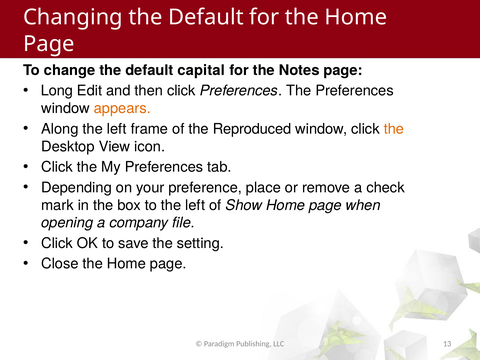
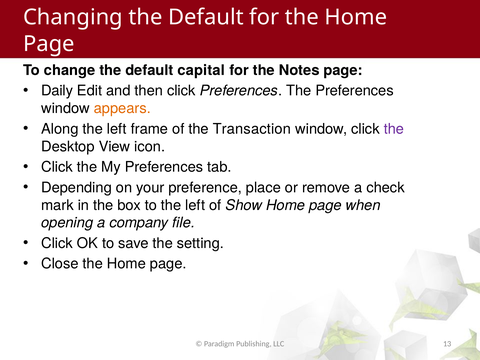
Long: Long -> Daily (57, 91)
Reproduced: Reproduced -> Transaction (252, 129)
the colour: orange -> purple (394, 129)
